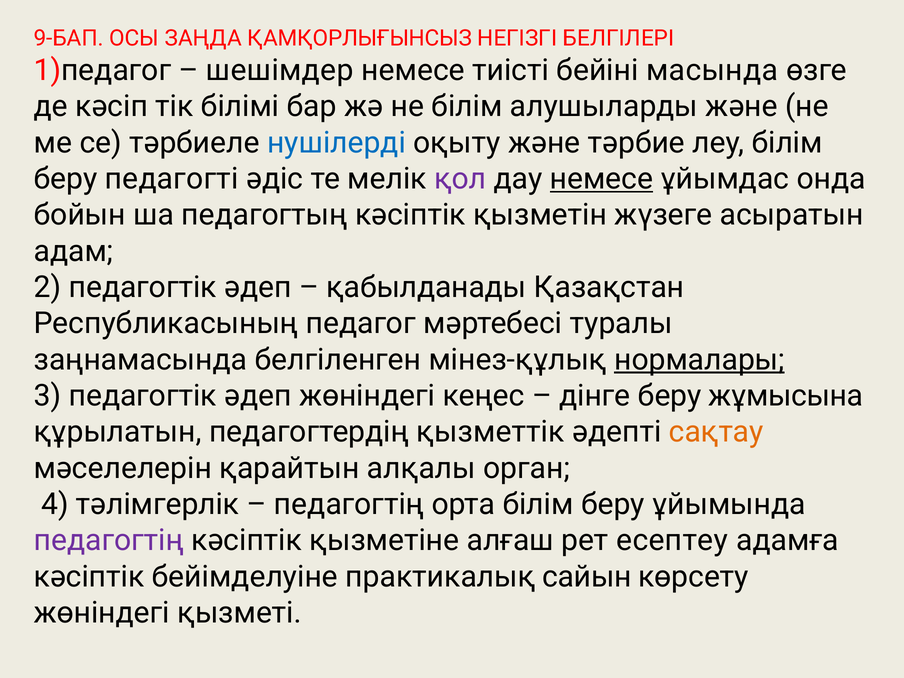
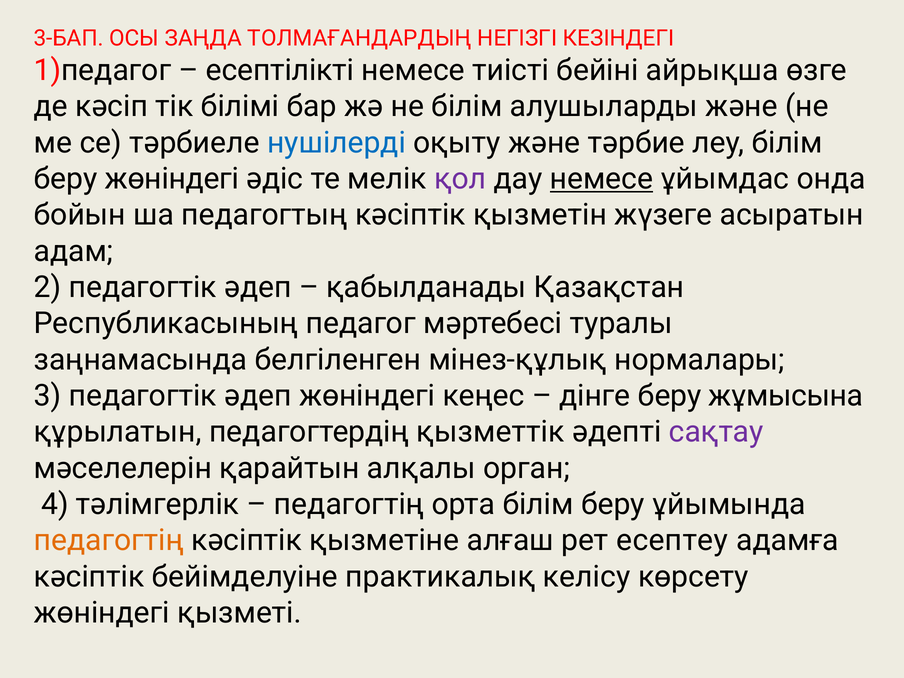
9-БАП: 9-БАП -> 3-БАП (69, 38)
ҚАМҚОРЛЫҒЫНСЫЗ: ҚАМҚОРЛЫҒЫНСЫЗ -> ТОЛМАҒАНДАРДЫҢ (360, 38)
БЕЛГІЛЕРІ: БЕЛГІЛЕРІ -> КЕЗІНДЕГІ (619, 38)
шешімдер: шешімдер -> есептілікті (280, 70)
масында: масында -> айрықша (712, 70)
беру педагогті: педагогті -> жөніндегі (172, 179)
нормалары underline: present -> none (699, 360)
сақтау colour: orange -> purple (716, 432)
педагогтің colour: purple -> orange (109, 540)
сайын: сайын -> келісу (587, 577)
